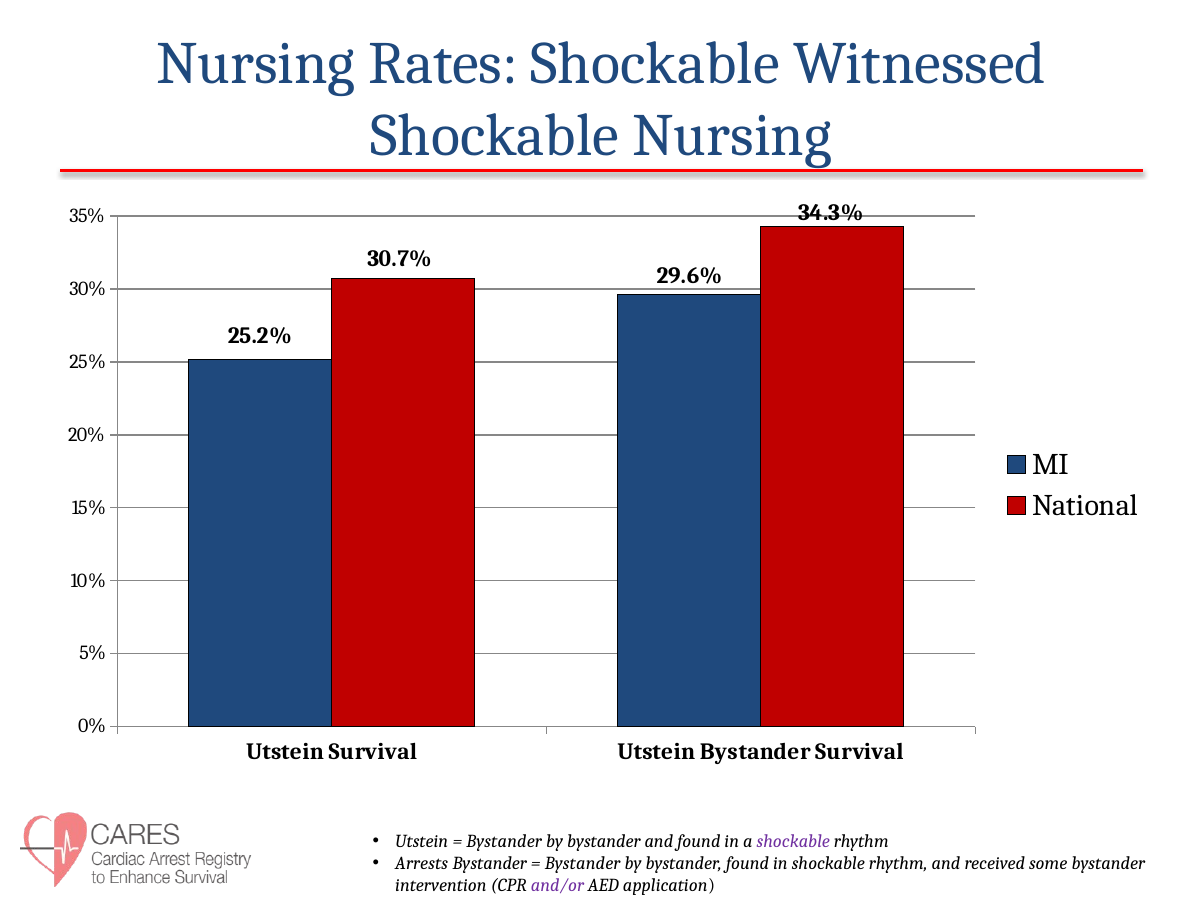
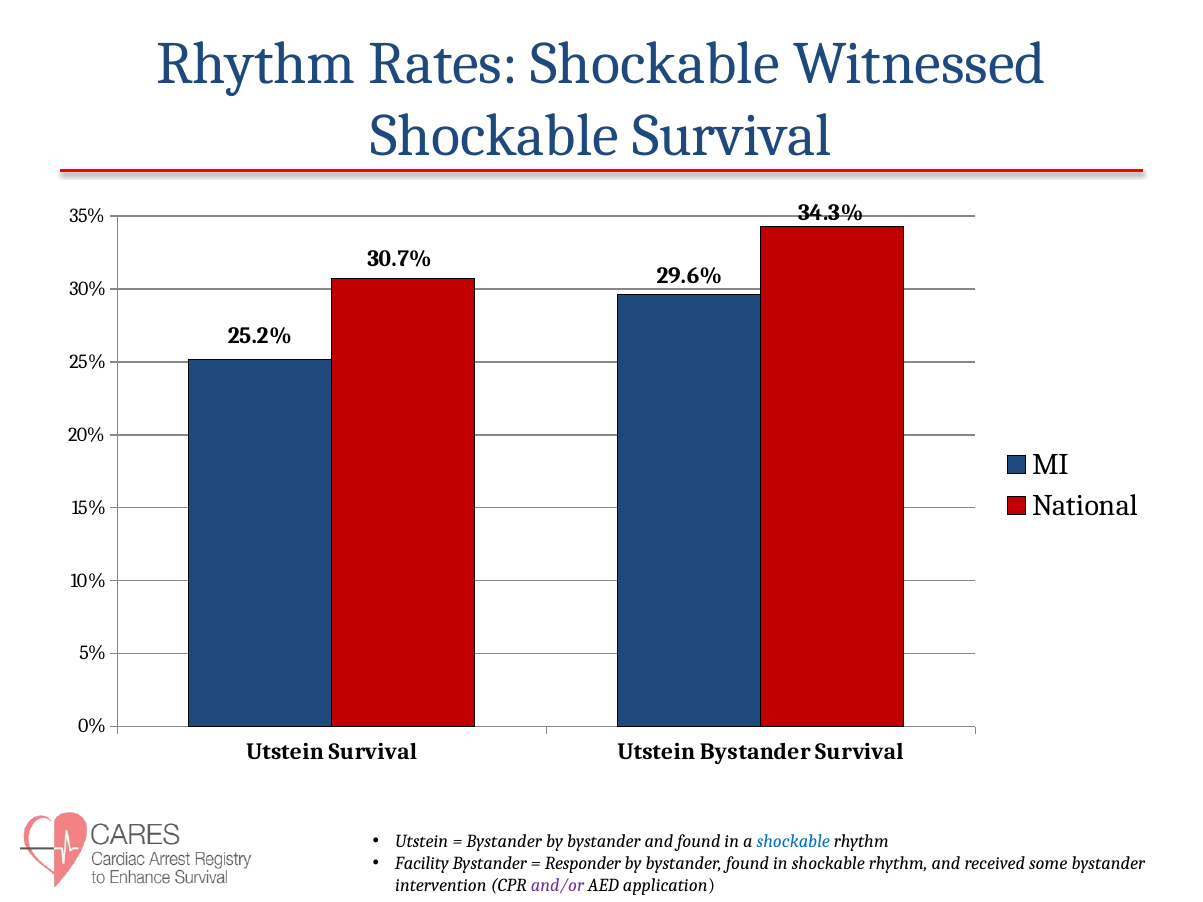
Nursing: Nursing -> Rhythm (256, 63)
Shockable Nursing: Nursing -> Survival (732, 135)
shockable colour: purple -> blue (793, 841)
Arrests: Arrests -> Facility (422, 864)
Bystander: Bystander -> Responder (583, 864)
